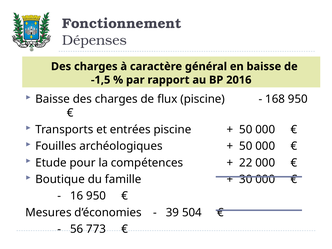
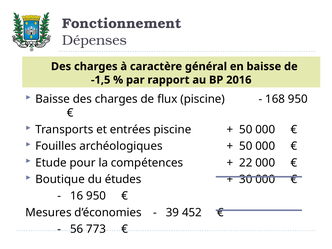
famille: famille -> études (123, 179)
504: 504 -> 452 (192, 213)
